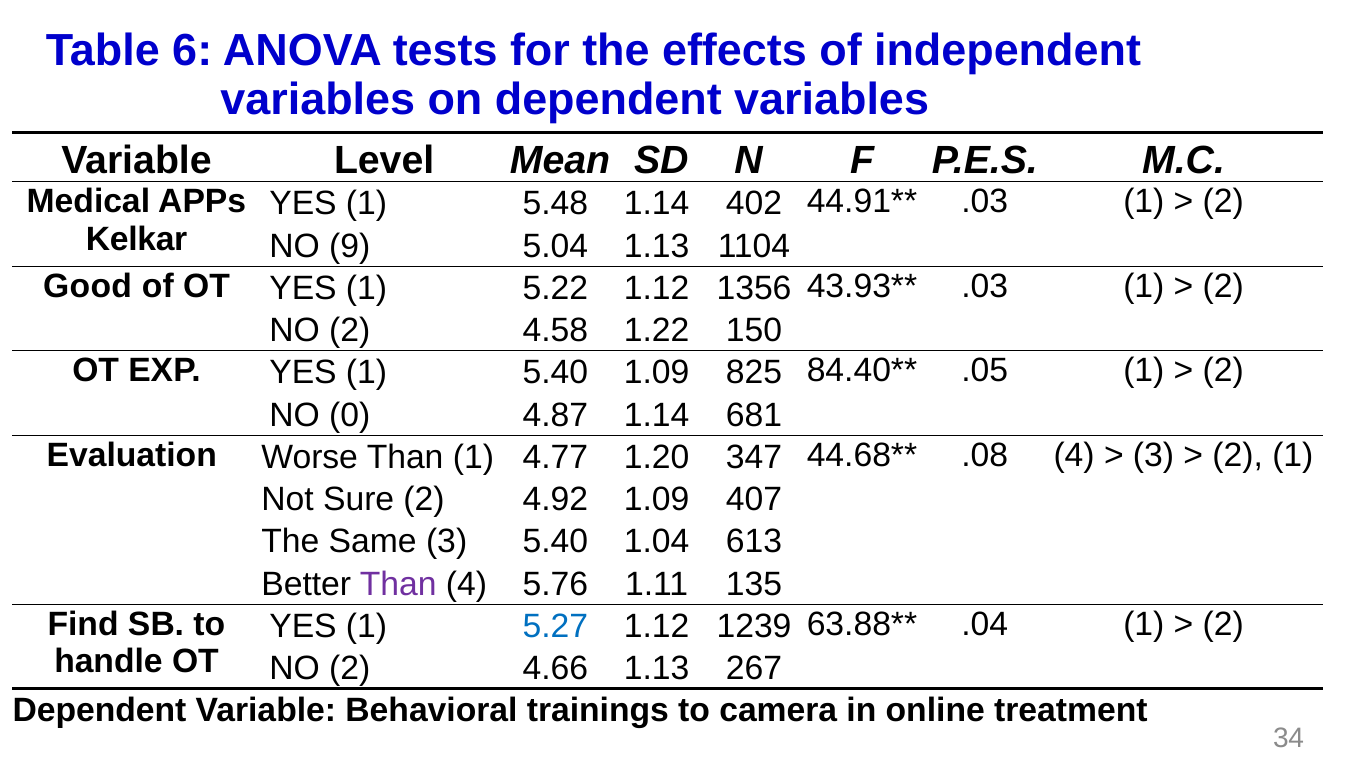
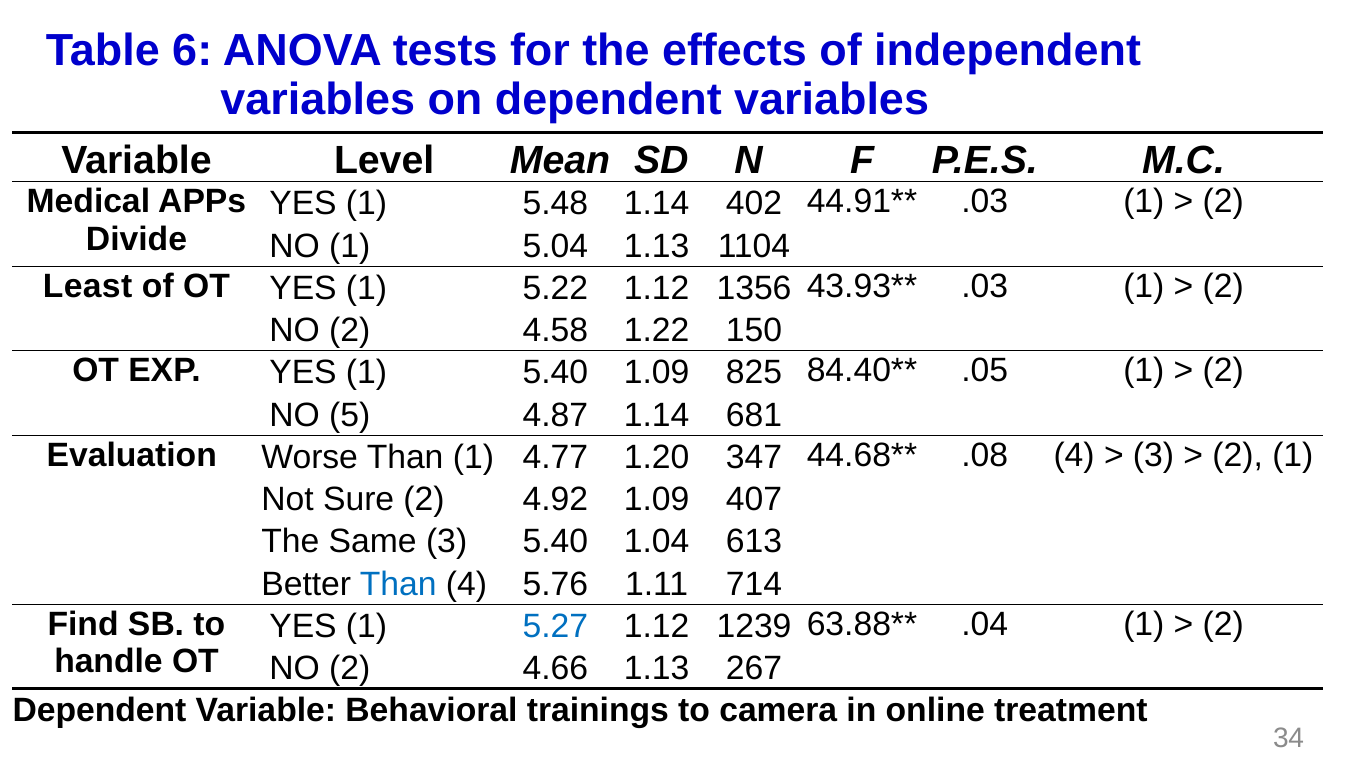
Kelkar: Kelkar -> Divide (137, 239)
NO 9: 9 -> 1 (350, 246)
Good: Good -> Least (88, 286)
0: 0 -> 5 (350, 415)
Than colour: purple -> blue (398, 584)
135: 135 -> 714 (754, 584)
